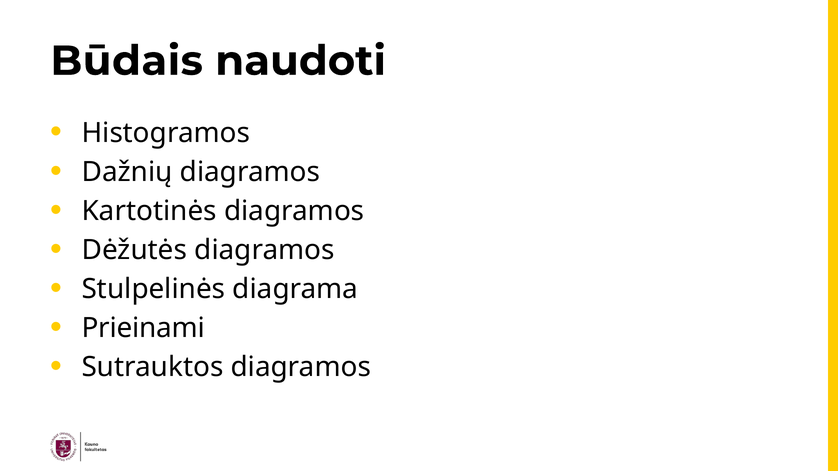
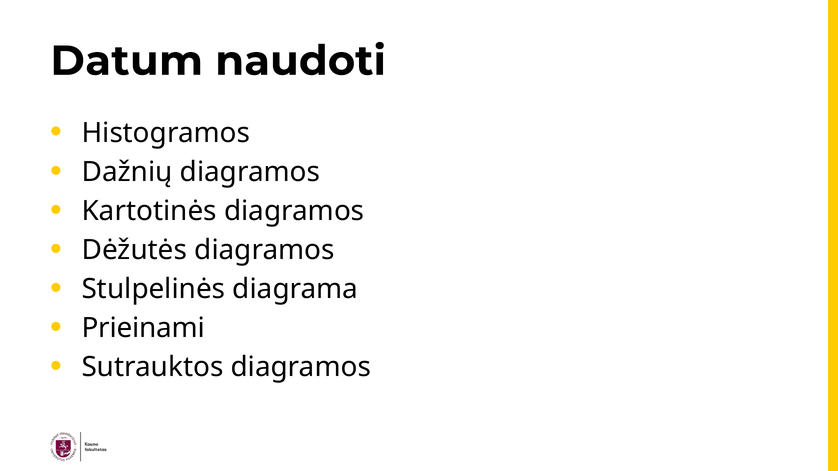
Būdais: Būdais -> Datum (127, 61)
